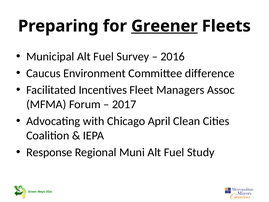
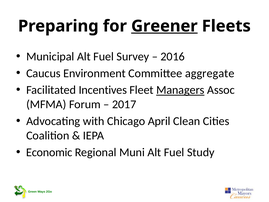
difference: difference -> aggregate (210, 73)
Managers underline: none -> present (180, 90)
Response: Response -> Economic (49, 152)
